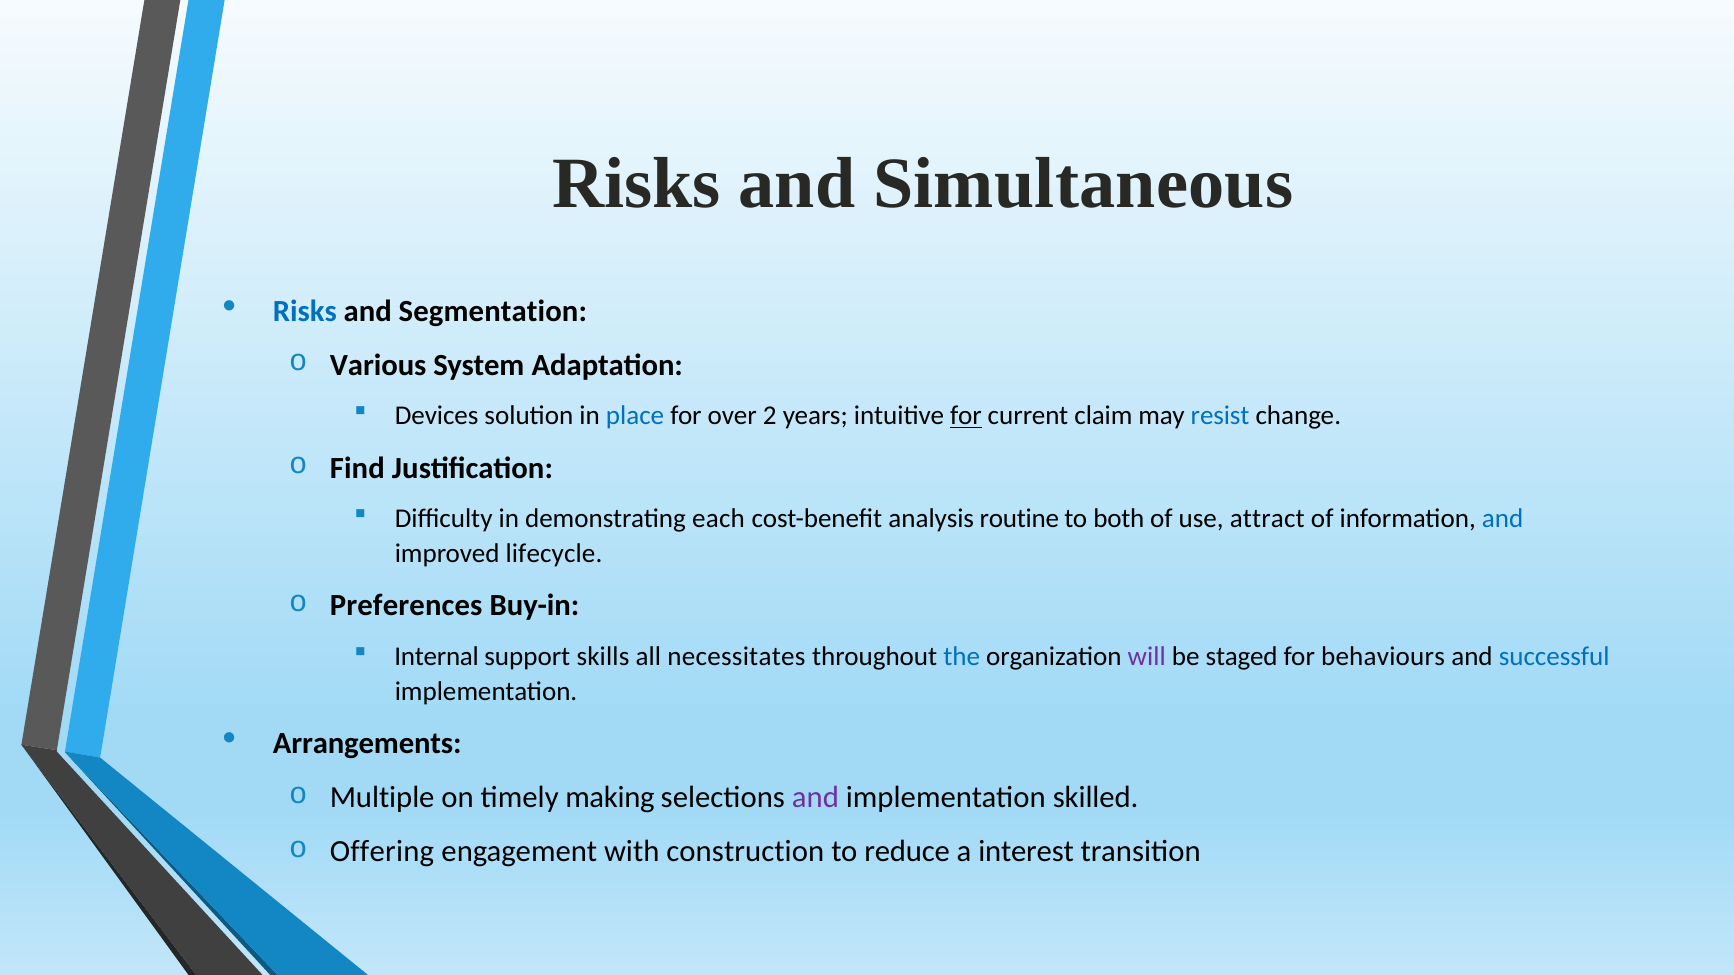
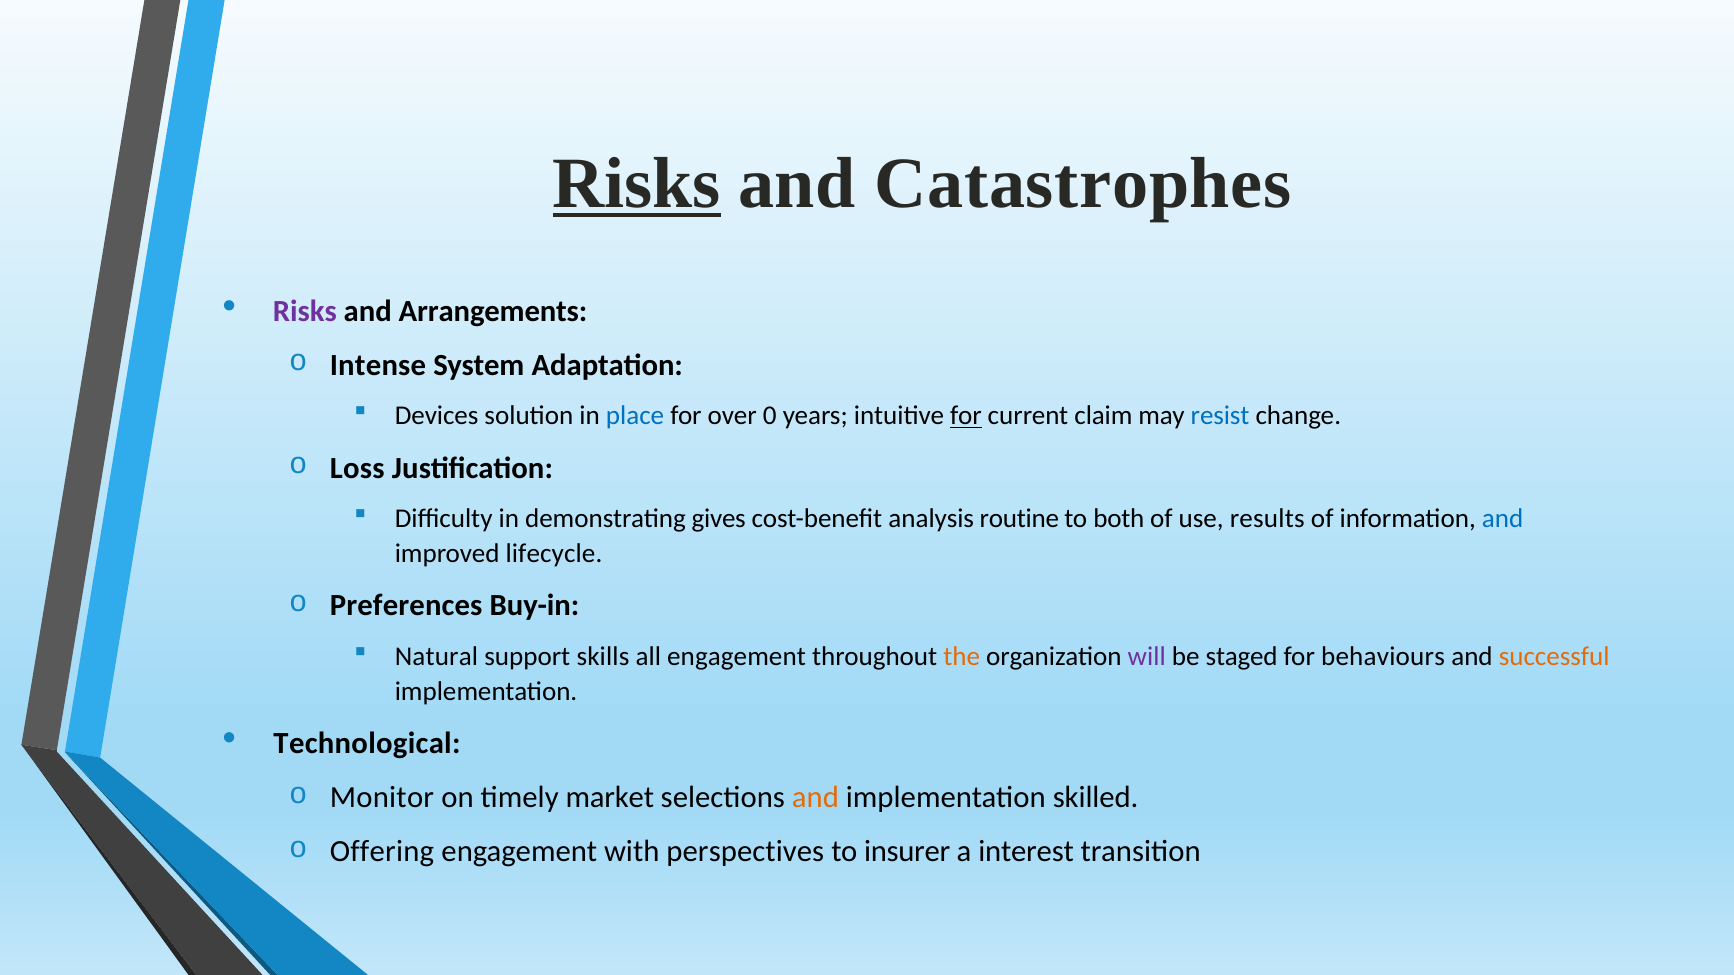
Risks underline: none -> present (637, 184)
Simultaneous: Simultaneous -> Catastrophes (1083, 184)
Risks colour: blue -> purple (305, 311)
Segmentation: Segmentation -> Arrangements (493, 311)
Various: Various -> Intense (378, 365)
2: 2 -> 0 (770, 416)
Find: Find -> Loss (357, 468)
each: each -> gives (719, 519)
attract: attract -> results (1267, 519)
Internal: Internal -> Natural (436, 657)
all necessitates: necessitates -> engagement (737, 657)
the colour: blue -> orange (962, 657)
successful colour: blue -> orange (1554, 657)
Arrangements: Arrangements -> Technological (367, 744)
Multiple: Multiple -> Monitor (382, 798)
making: making -> market (610, 798)
and colour: purple -> orange (815, 798)
construction: construction -> perspectives (745, 851)
reduce: reduce -> insurer (907, 851)
